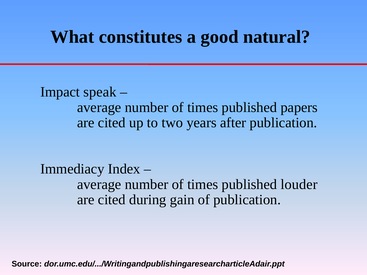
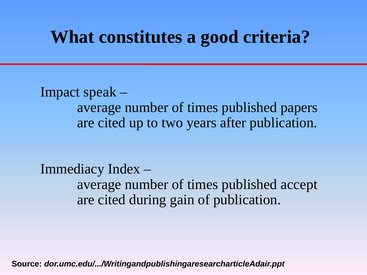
natural: natural -> criteria (277, 37)
louder: louder -> accept (299, 185)
